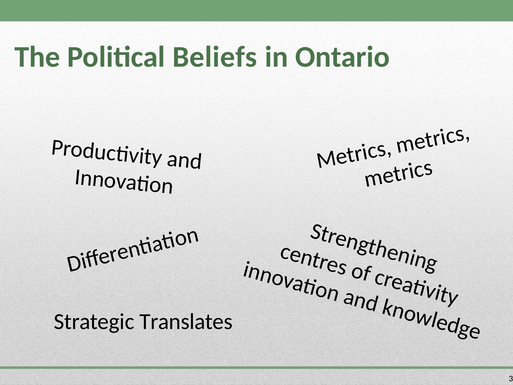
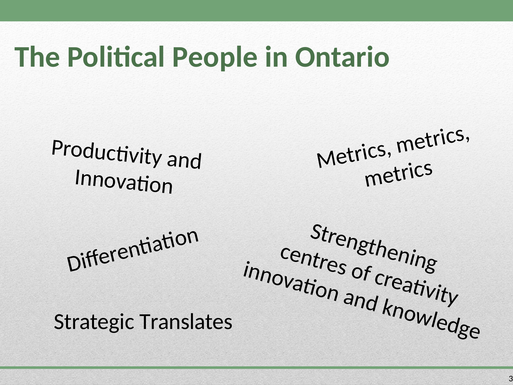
Beliefs: Beliefs -> People (215, 57)
